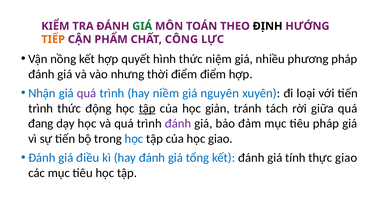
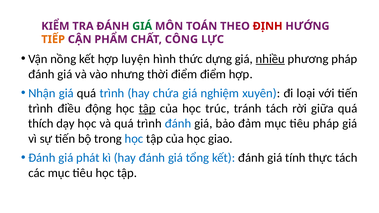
ĐỊNH colour: black -> red (268, 26)
quyết: quyết -> luyện (136, 59)
niệm: niệm -> dựng (219, 59)
nhiều underline: none -> present (270, 59)
quá colour: purple -> black (87, 93)
niềm: niềm -> chứa (166, 93)
nguyên: nguyên -> nghiệm (220, 93)
trình thức: thức -> điều (69, 108)
giản: giản -> trúc (217, 108)
đang: đang -> thích (41, 124)
đánh colour: purple -> blue (178, 124)
điều: điều -> phát (88, 158)
thực giao: giao -> tách (346, 158)
